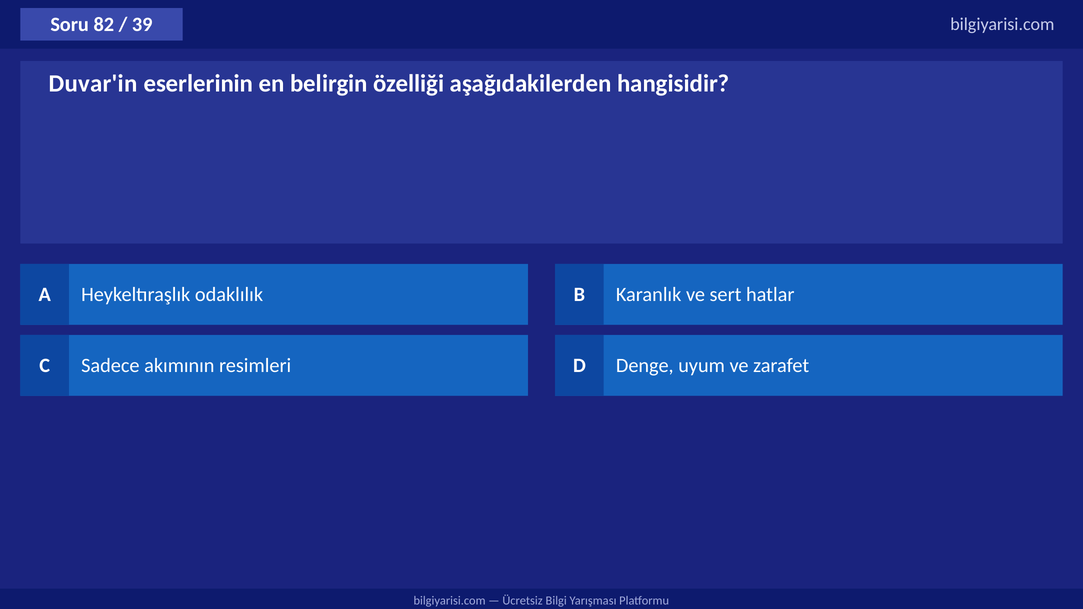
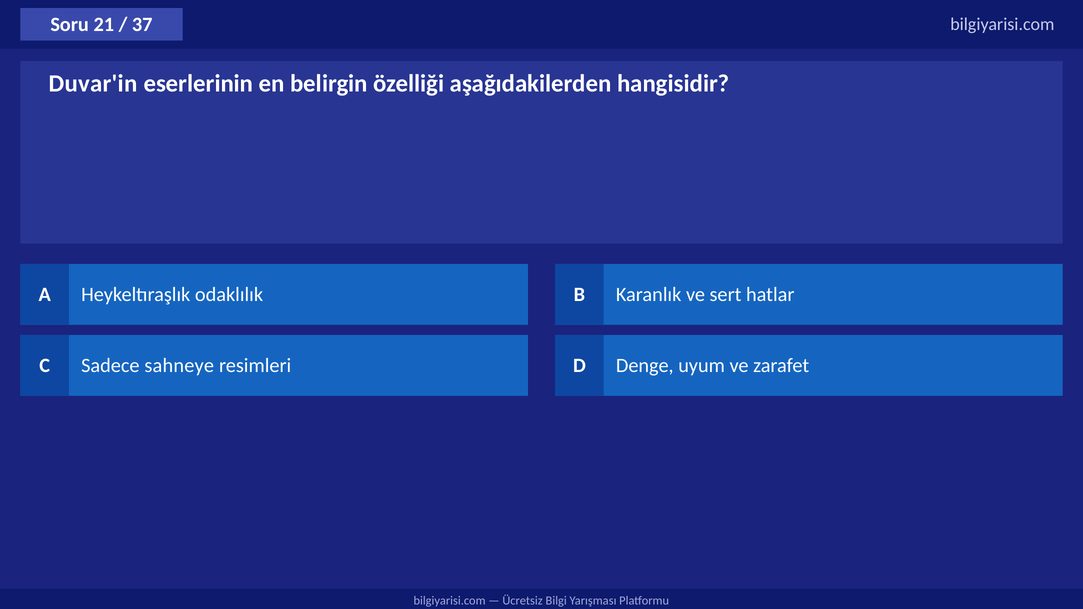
82: 82 -> 21 (104, 25)
39: 39 -> 37 (142, 25)
akımının: akımının -> sahneye (179, 366)
